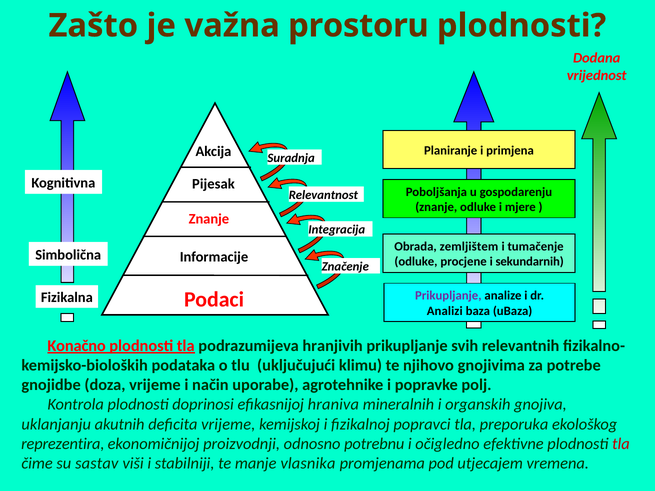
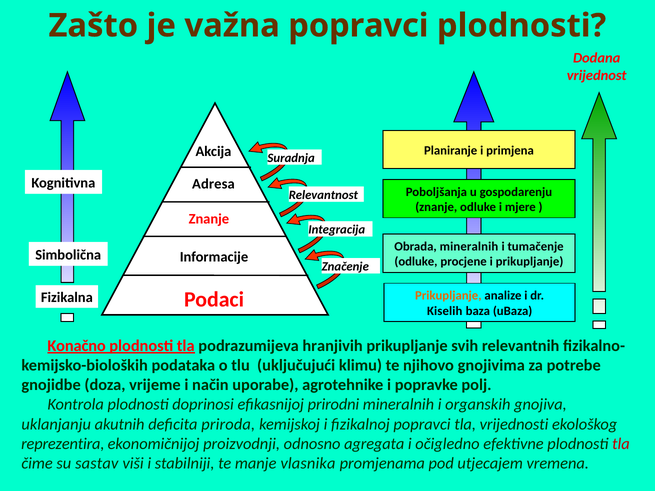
važna prostoru: prostoru -> popravci (358, 26)
Pijesak: Pijesak -> Adresa (213, 184)
Obrada zemljištem: zemljištem -> mineralnih (469, 247)
i sekundarnih: sekundarnih -> prikupljanje (530, 262)
Prikupljanje colour: purple -> orange (448, 296)
Analizi: Analizi -> Kiselih (445, 311)
hraniva: hraniva -> prirodni (333, 405)
deficita vrijeme: vrijeme -> priroda (228, 424)
preporuka: preporuka -> vrijednosti (514, 424)
potrebnu: potrebnu -> agregata (374, 444)
